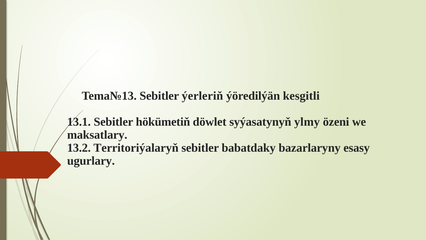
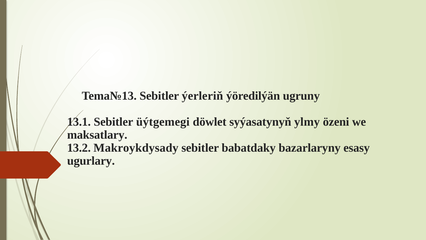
kesgitli: kesgitli -> ugruny (301, 96)
hökümetiň: hökümetiň -> üýtgemegi (163, 122)
Territoriýalaryň: Territoriýalaryň -> Makroykdysady (136, 148)
